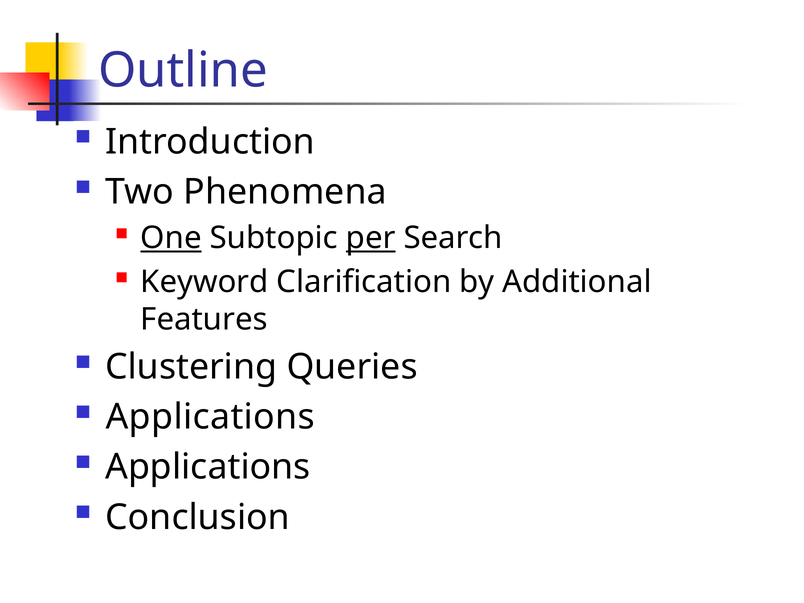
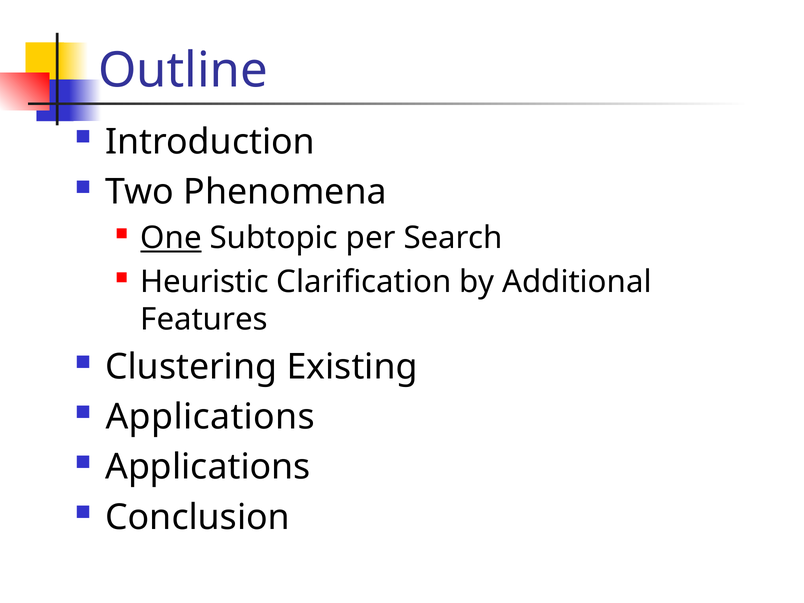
per underline: present -> none (371, 238)
Keyword: Keyword -> Heuristic (205, 282)
Queries: Queries -> Existing (352, 367)
